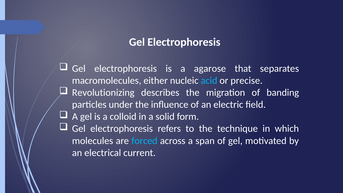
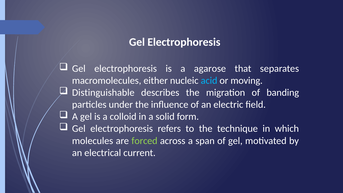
precise: precise -> moving (247, 81)
Revolutionizing: Revolutionizing -> Distinguishable (103, 93)
forced colour: light blue -> light green (144, 141)
